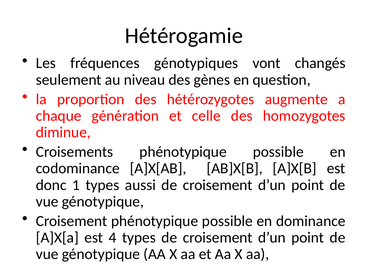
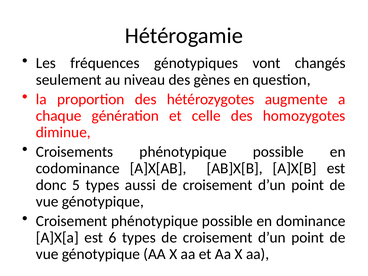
1: 1 -> 5 (76, 185)
4: 4 -> 6 (113, 238)
